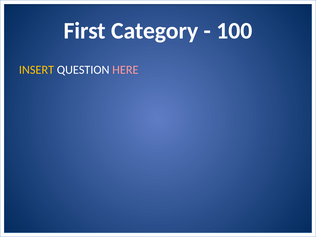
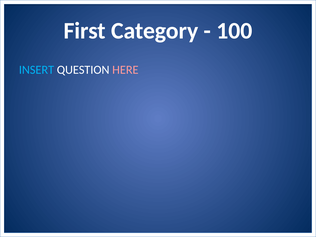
INSERT colour: yellow -> light blue (36, 70)
